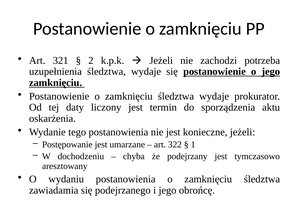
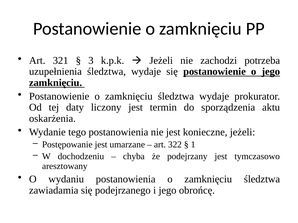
2: 2 -> 3 (91, 61)
